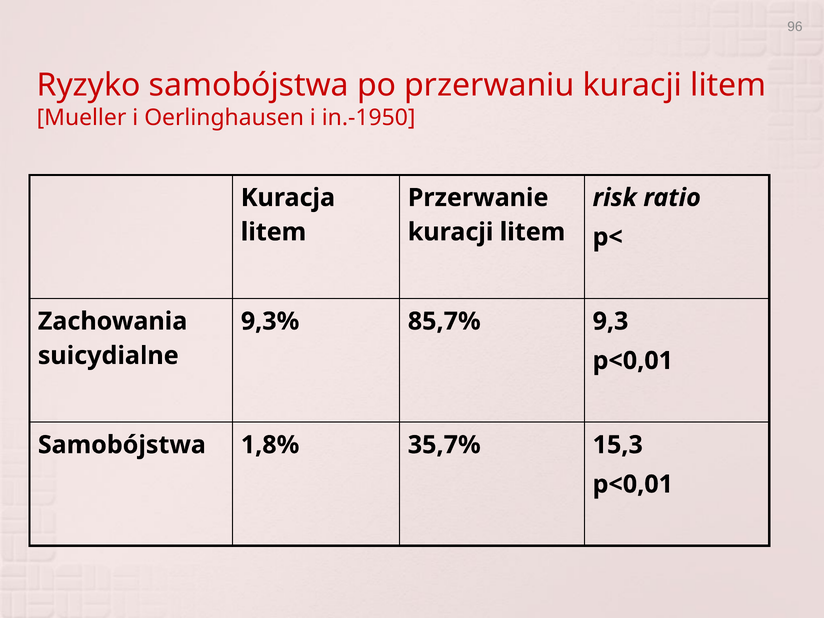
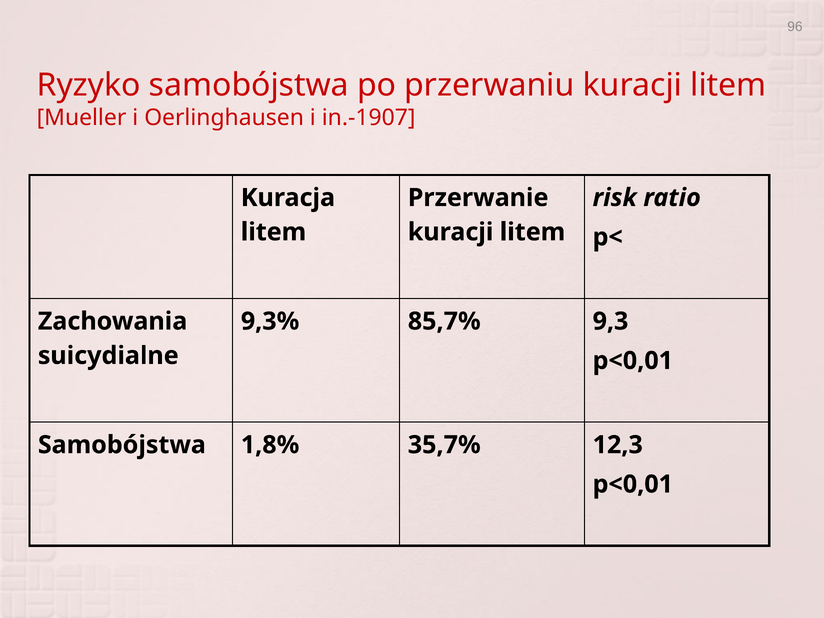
in.-1950: in.-1950 -> in.-1907 (369, 118)
15,3: 15,3 -> 12,3 (618, 445)
